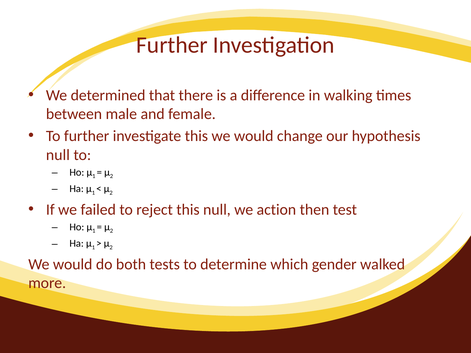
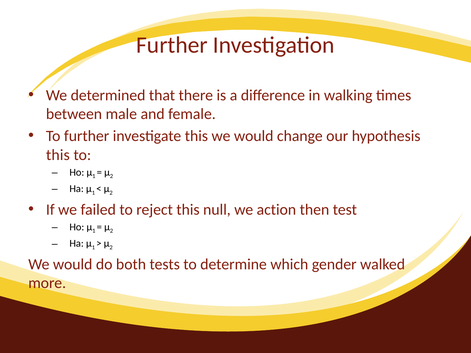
null: null -> this (58, 155)
